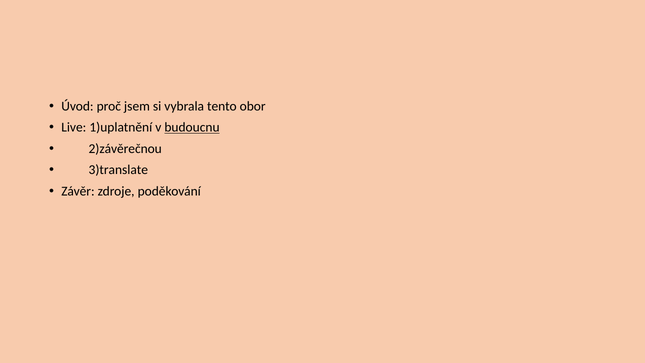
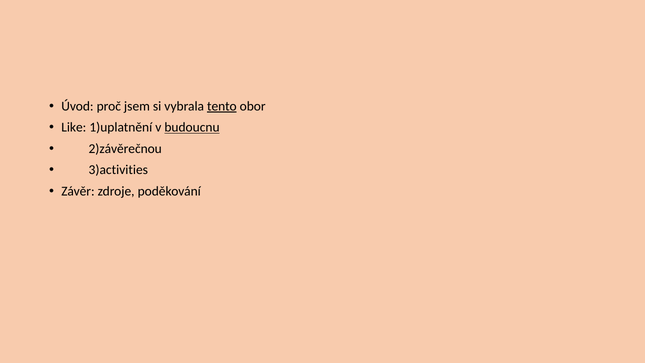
tento underline: none -> present (222, 106)
Live: Live -> Like (74, 127)
3)translate: 3)translate -> 3)activities (118, 170)
